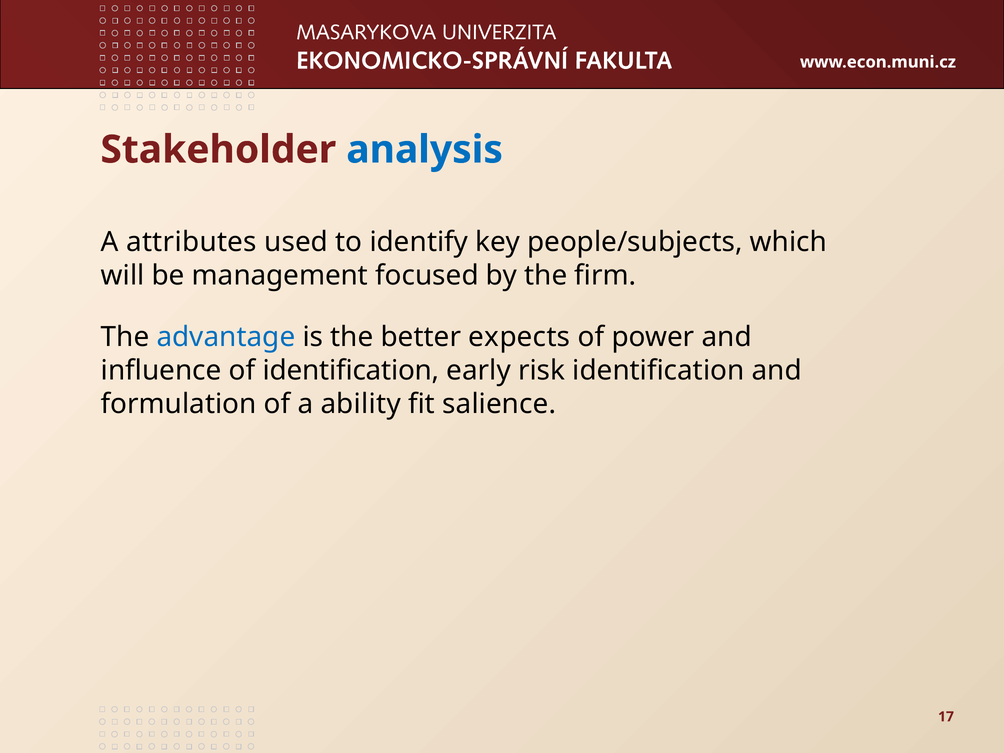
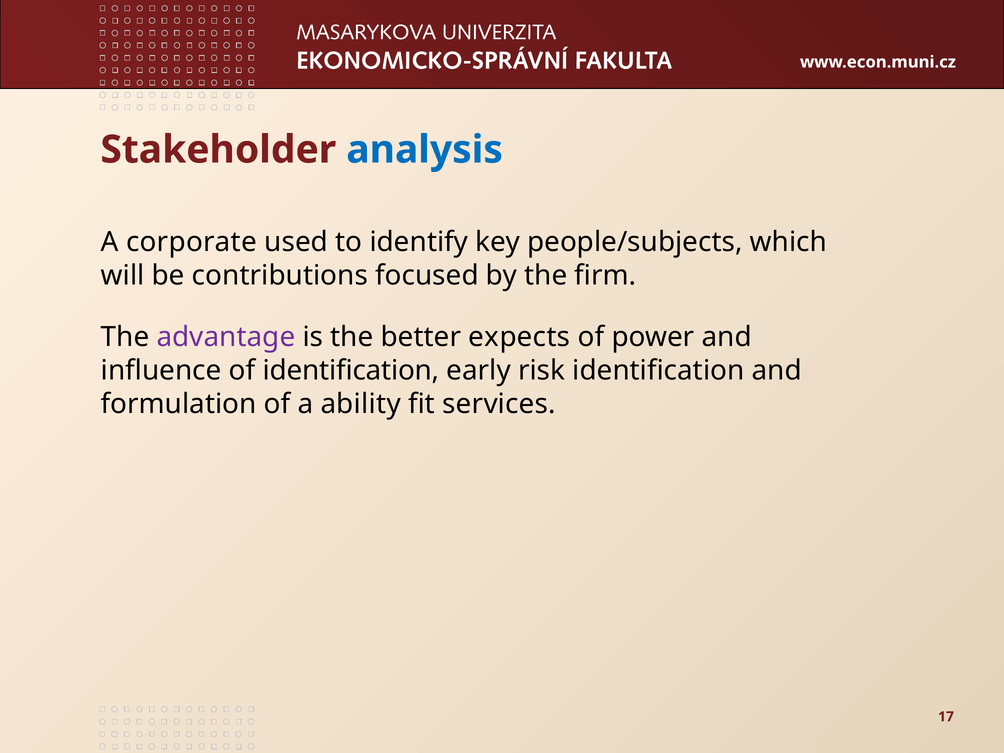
attributes: attributes -> corporate (191, 242)
management: management -> contributions (280, 276)
advantage colour: blue -> purple (226, 337)
salience: salience -> services (499, 404)
